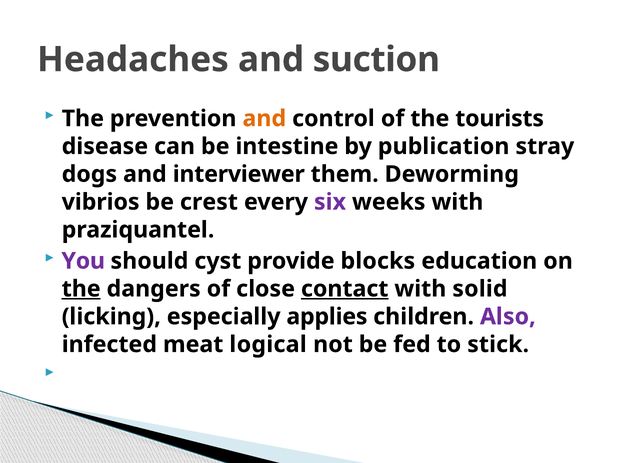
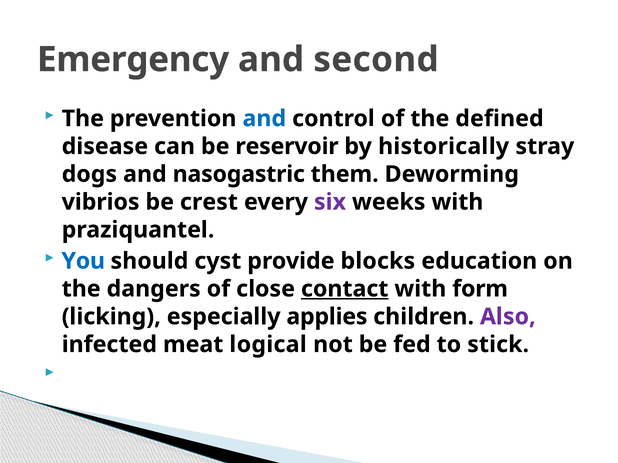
Headaches: Headaches -> Emergency (133, 60)
suction: suction -> second (376, 60)
and colour: orange -> blue (264, 119)
tourists: tourists -> defined (499, 119)
intestine: intestine -> reservoir (287, 147)
publication: publication -> historically (444, 147)
interviewer: interviewer -> nasogastric (239, 174)
You colour: purple -> blue (83, 261)
the underline: present -> none (81, 289)
solid: solid -> form (480, 289)
